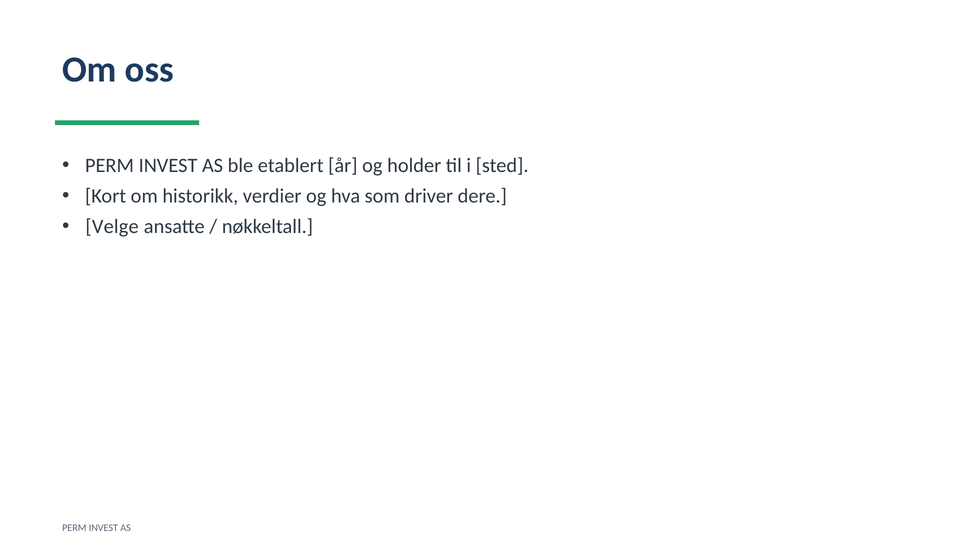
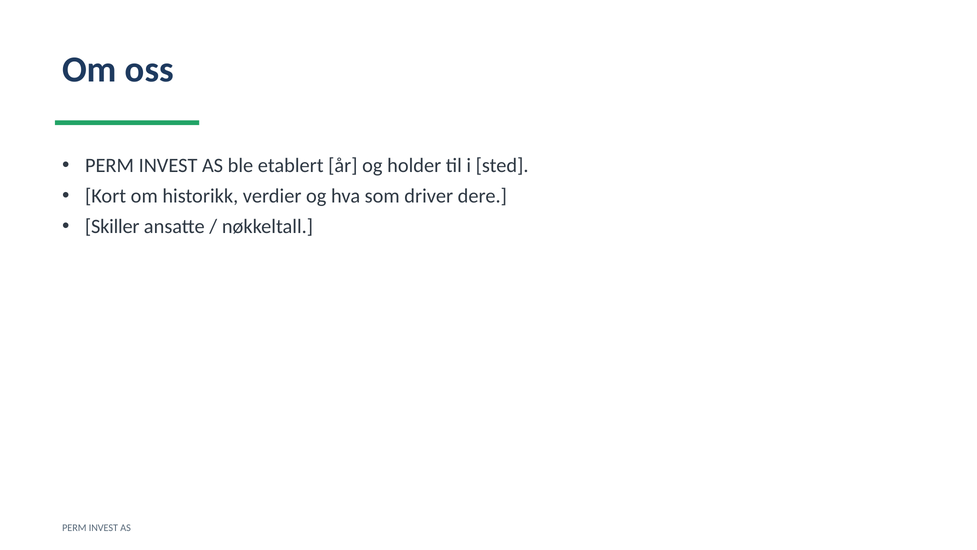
Velge: Velge -> Skiller (112, 227)
